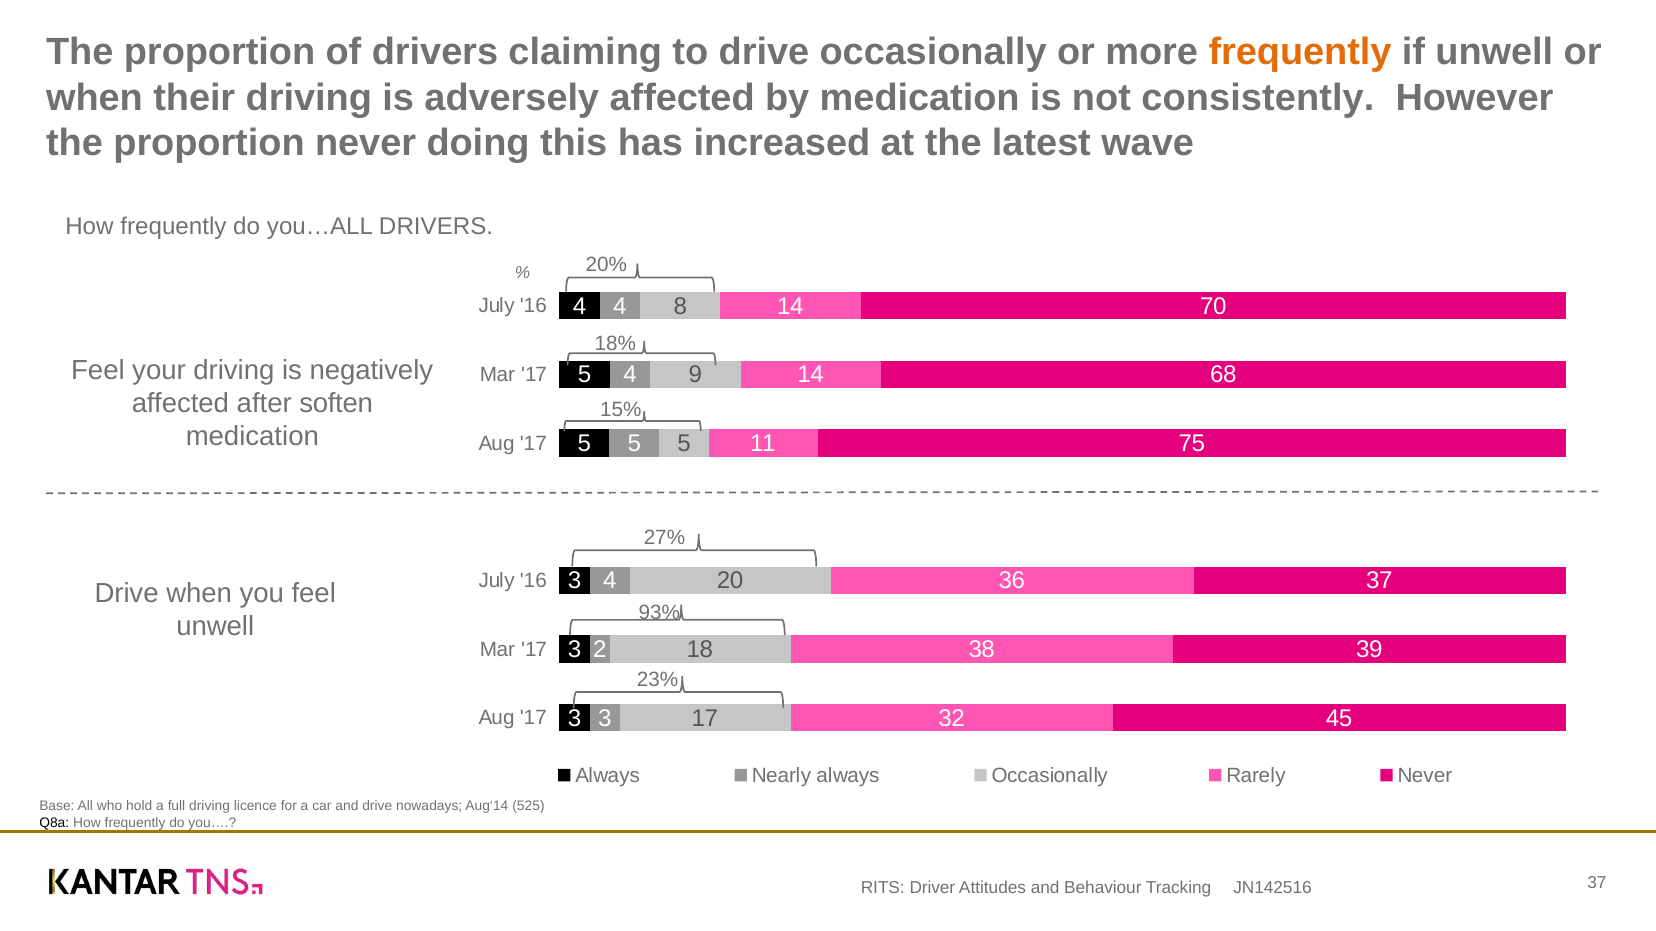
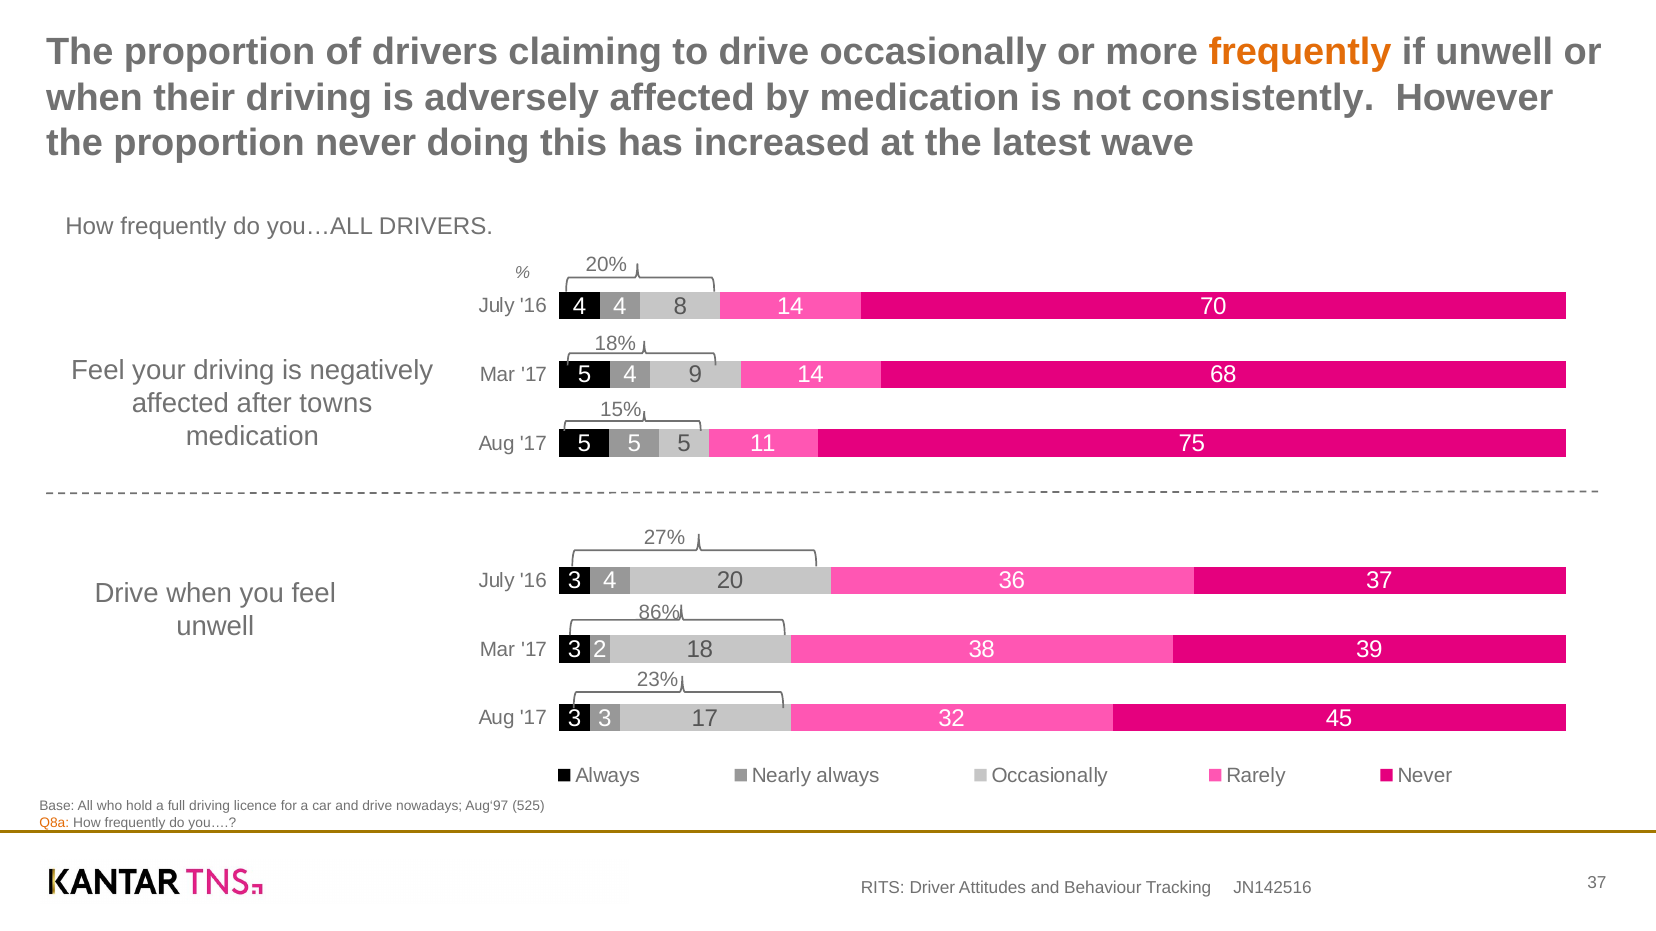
soften: soften -> towns (336, 403)
93%: 93% -> 86% (659, 613)
Aug‘14: Aug‘14 -> Aug‘97 (487, 807)
Q8a colour: black -> orange (54, 823)
